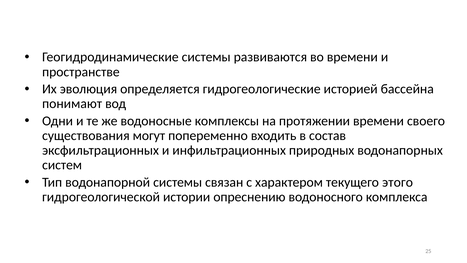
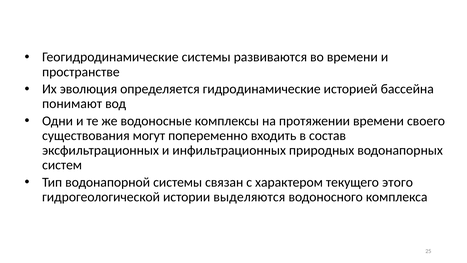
гидрогеологические: гидрогеологические -> гидродинамические (262, 89)
опреснению: опреснению -> выделяются (249, 197)
